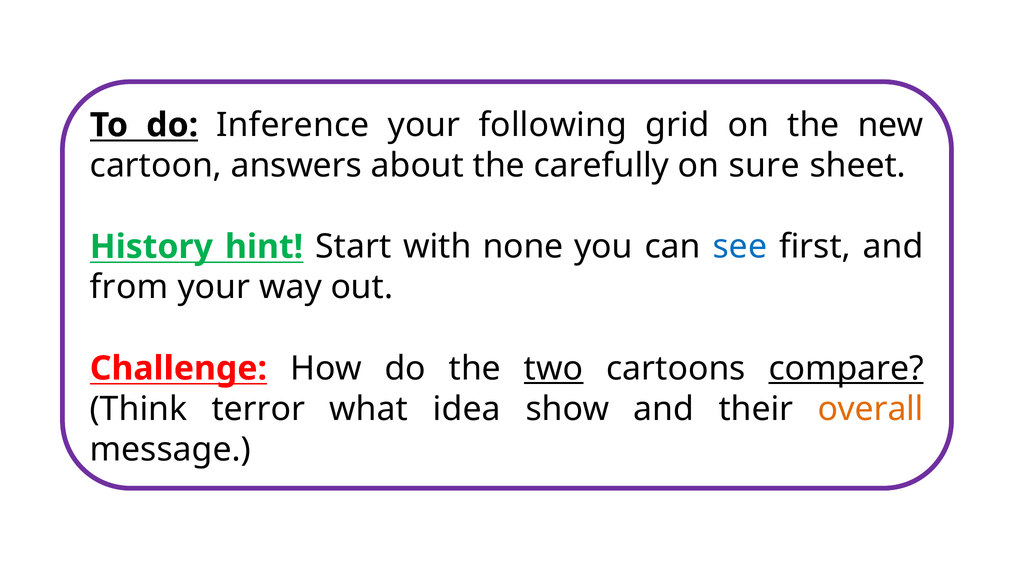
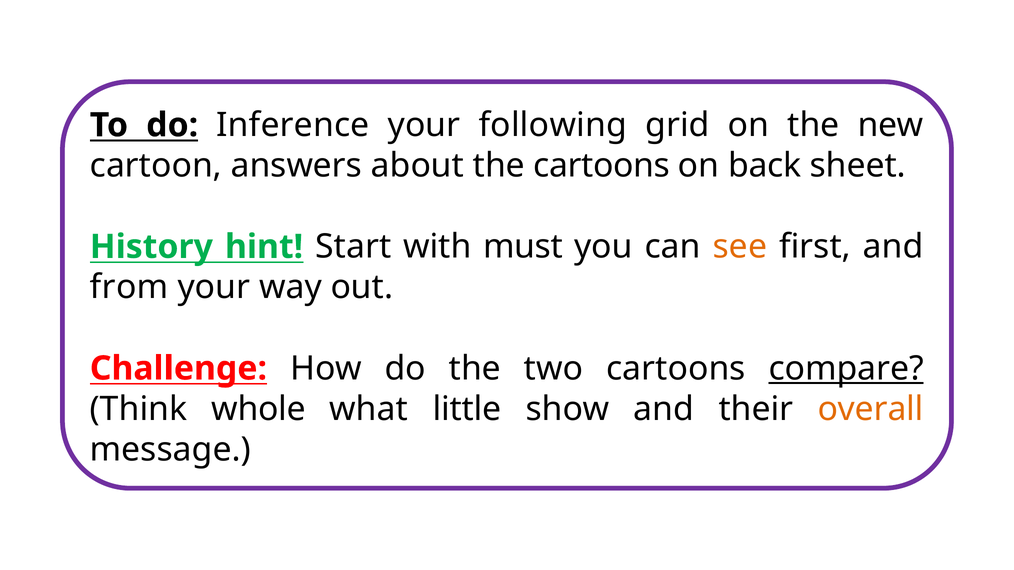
the carefully: carefully -> cartoons (602, 166)
sure: sure -> back (765, 166)
none: none -> must (523, 247)
see colour: blue -> orange (740, 247)
two underline: present -> none (554, 369)
terror: terror -> whole (258, 409)
idea: idea -> little (467, 409)
